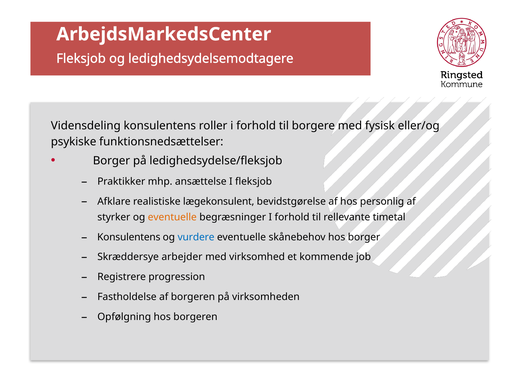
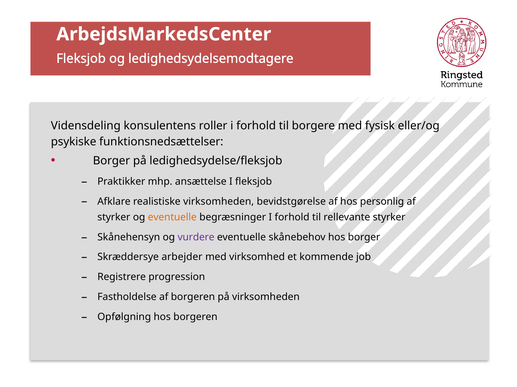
realistiske lægekonsulent: lægekonsulent -> virksomheden (219, 202)
rellevante timetal: timetal -> styrker (389, 218)
Konsulentens: Konsulentens -> Skånehensyn (129, 238)
vurdere colour: blue -> purple (196, 238)
